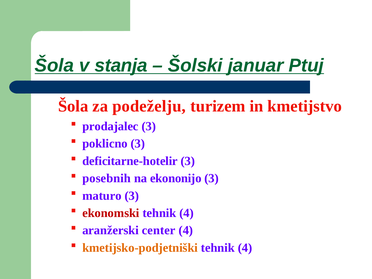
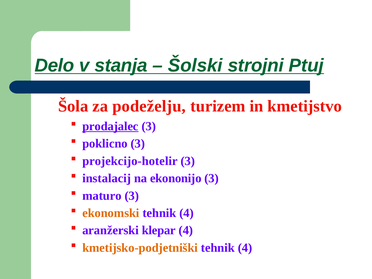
Šola: Šola -> Delo (54, 65)
januar: januar -> strojni (256, 65)
prodajalec underline: none -> present (110, 126)
deficitarne-hotelir: deficitarne-hotelir -> projekcijo-hotelir (130, 161)
posebnih: posebnih -> instalacij (107, 178)
ekonomski colour: red -> orange (111, 213)
center: center -> klepar (159, 230)
